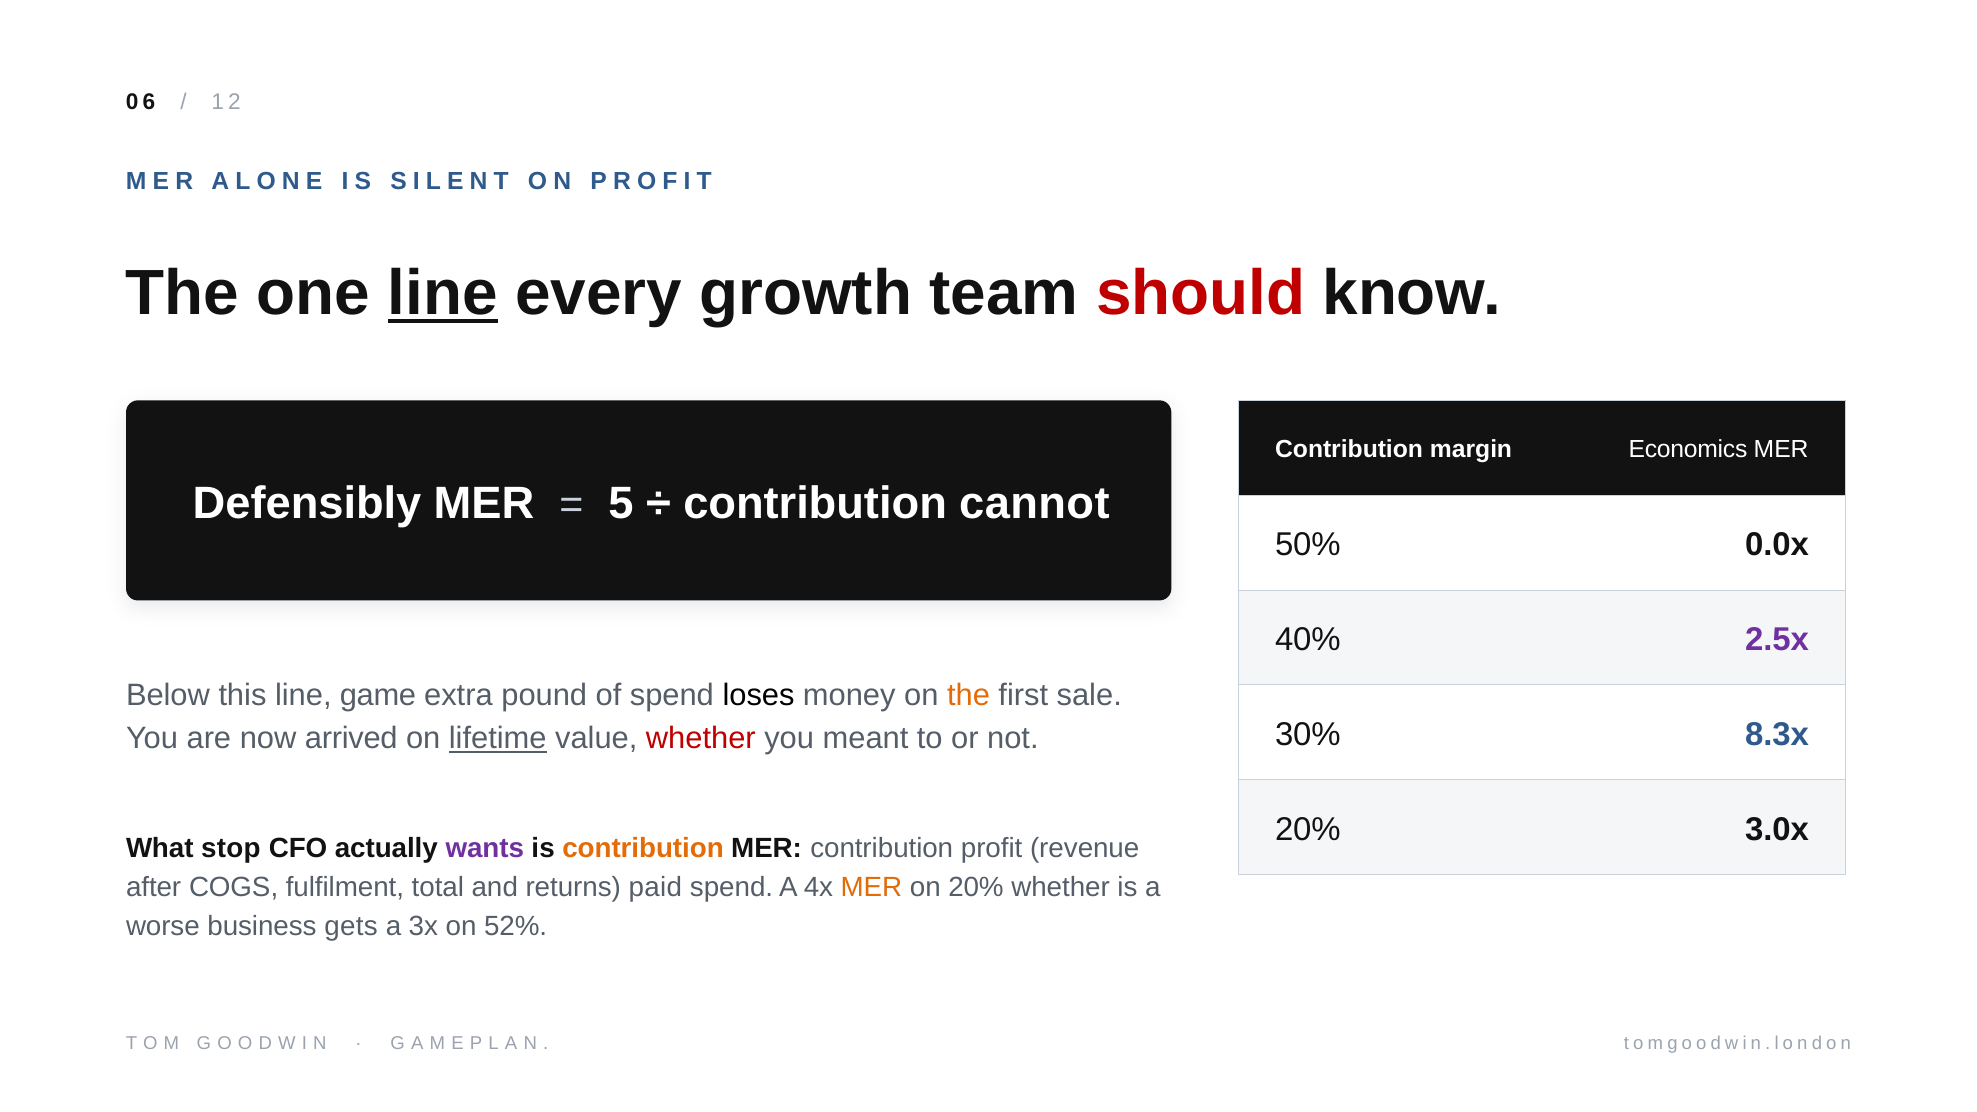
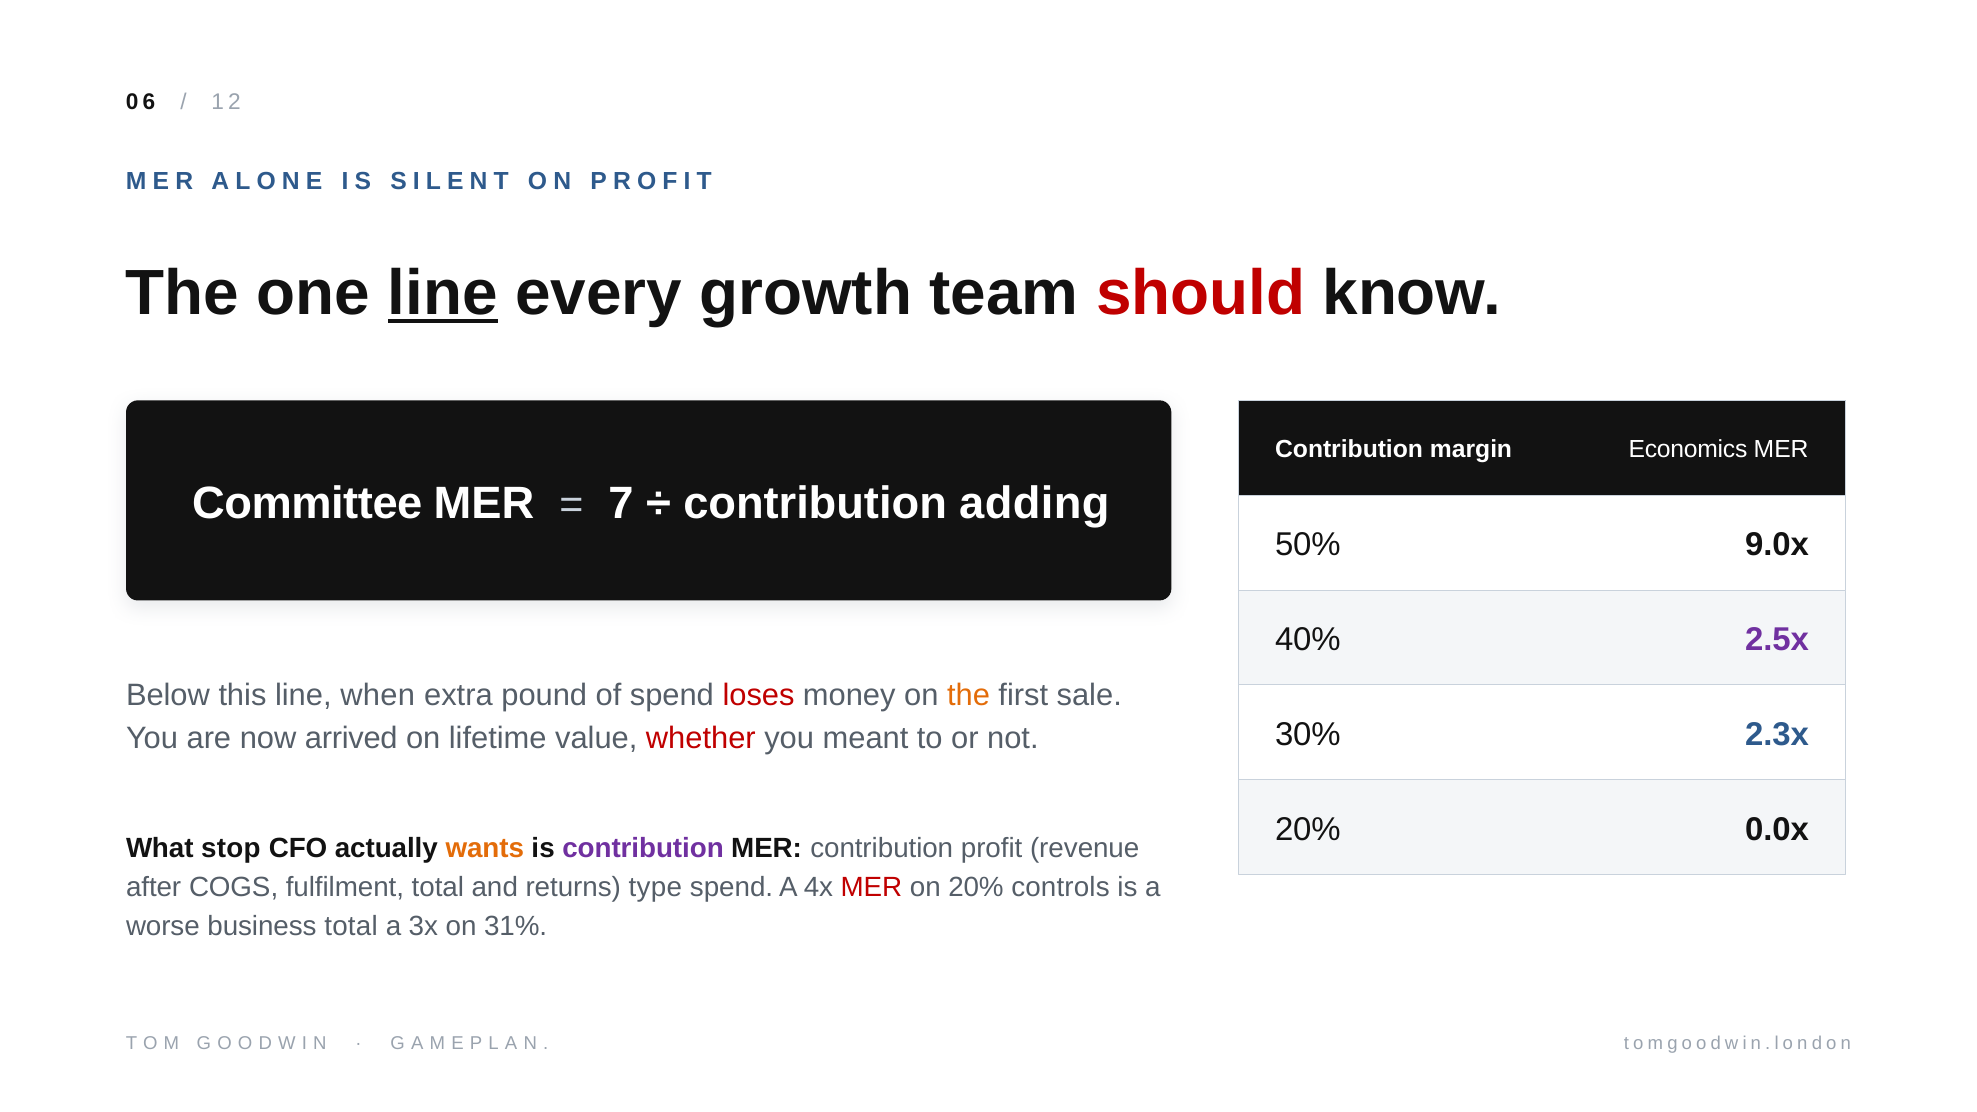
Defensibly: Defensibly -> Committee (307, 504)
5: 5 -> 7 (621, 504)
cannot: cannot -> adding (1034, 504)
0.0x: 0.0x -> 9.0x (1777, 545)
game: game -> when (378, 695)
loses colour: black -> red (759, 695)
8.3x: 8.3x -> 2.3x (1777, 735)
lifetime underline: present -> none (498, 739)
3.0x: 3.0x -> 0.0x (1777, 830)
wants colour: purple -> orange (485, 848)
contribution colour: orange -> purple (643, 848)
paid: paid -> type (655, 887)
MER colour: orange -> red (871, 887)
20% whether: whether -> controls (1060, 887)
business gets: gets -> total (351, 926)
52%: 52% -> 31% (516, 926)
